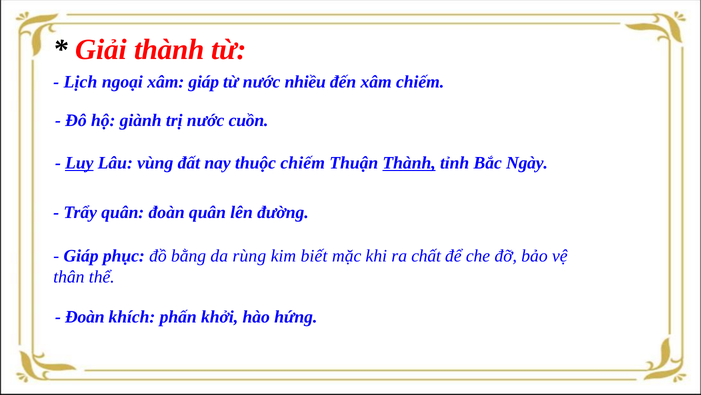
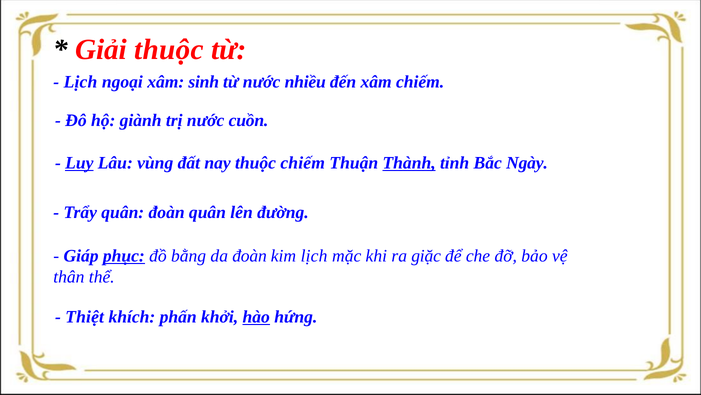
Giải thành: thành -> thuộc (169, 50)
xâm giáp: giáp -> sinh (204, 82)
phục underline: none -> present (124, 255)
da rùng: rùng -> đoàn (250, 255)
kim biết: biết -> lịch (314, 255)
chất: chất -> giặc (426, 255)
Đoàn: Đoàn -> Thiệt (85, 317)
hào underline: none -> present (256, 317)
